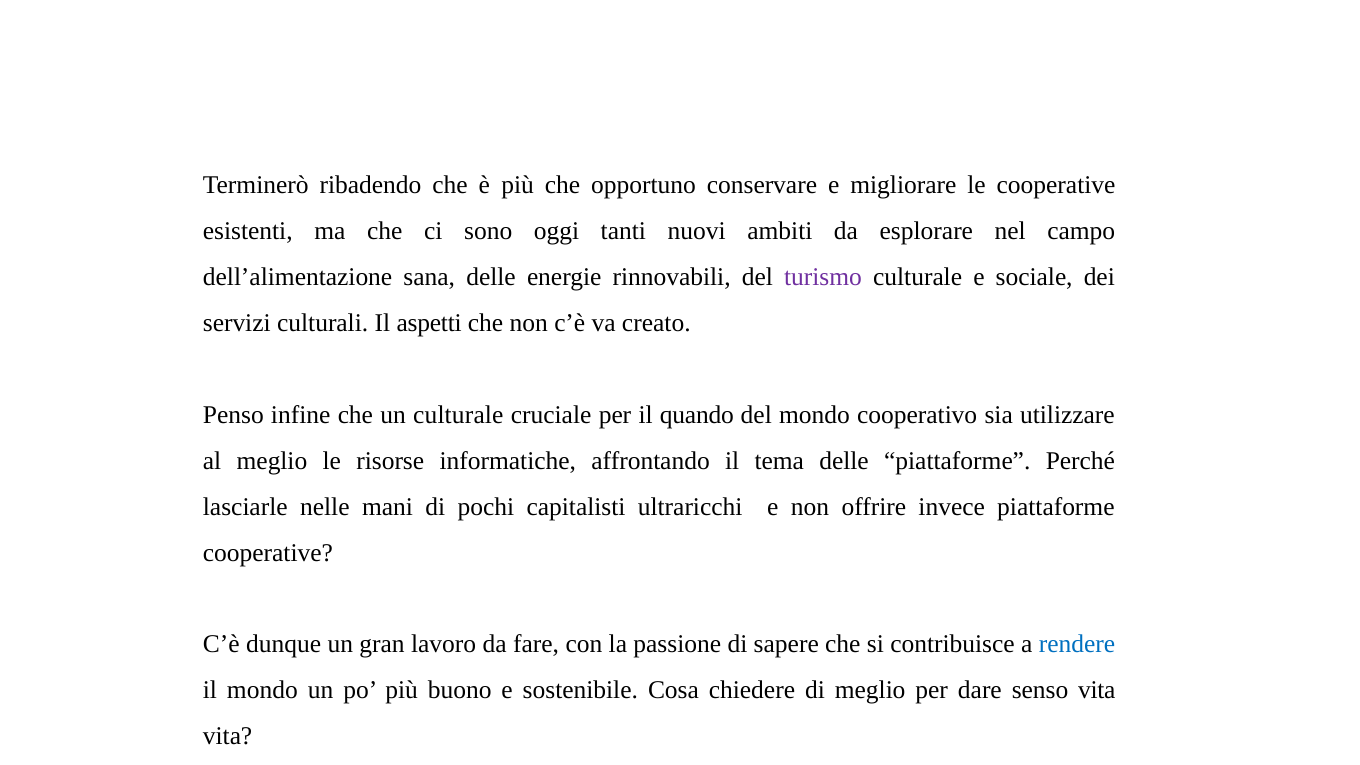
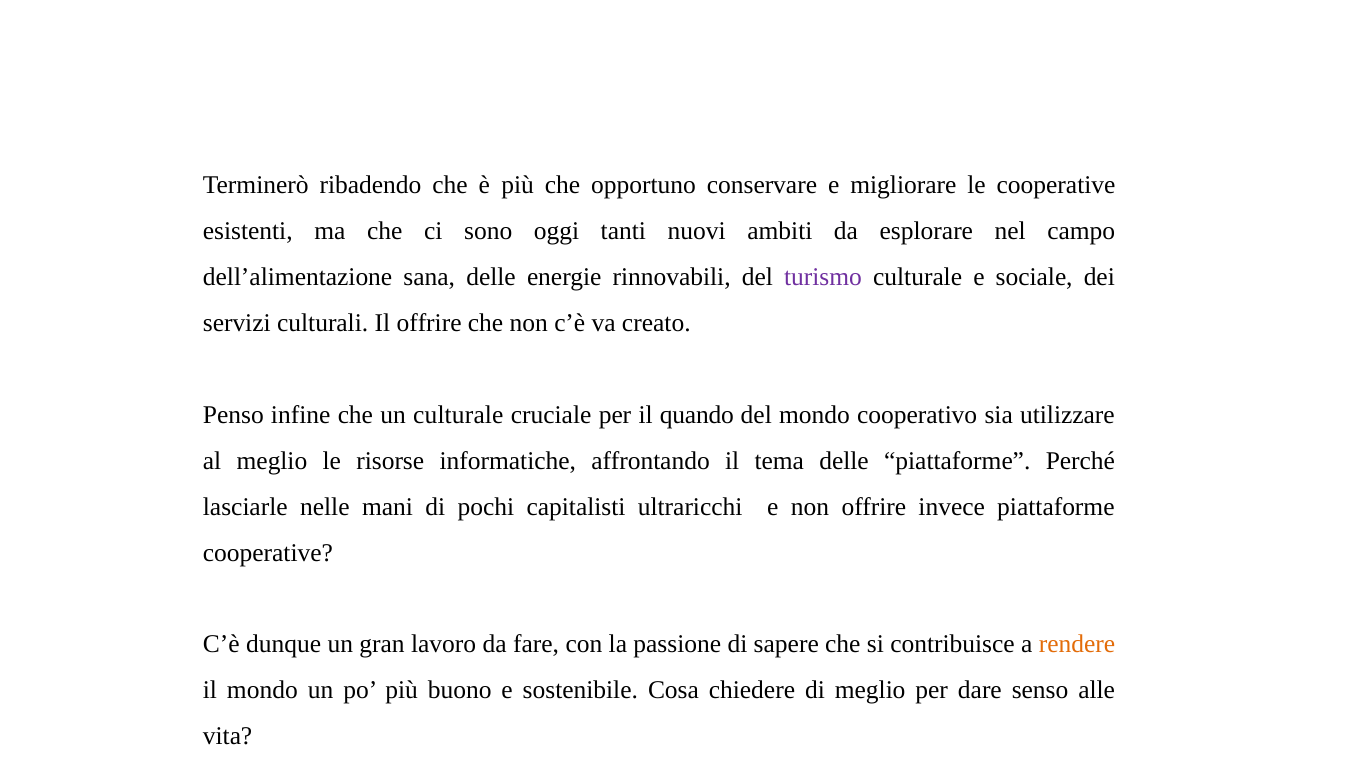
Il aspetti: aspetti -> offrire (429, 323)
rendere colour: blue -> orange (1077, 644)
senso vita: vita -> alle (1097, 690)
